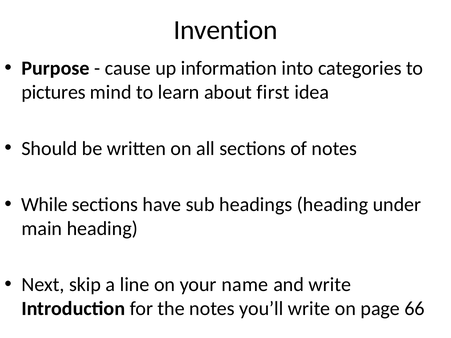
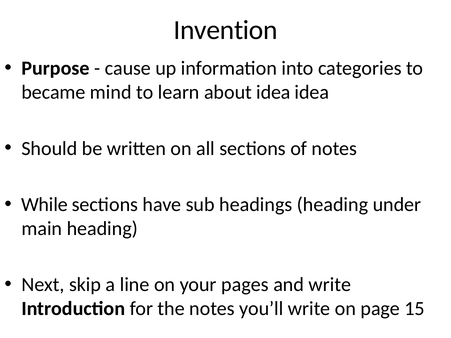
pictures: pictures -> became (53, 92)
about first: first -> idea (273, 92)
name: name -> pages (245, 285)
66: 66 -> 15 (415, 309)
